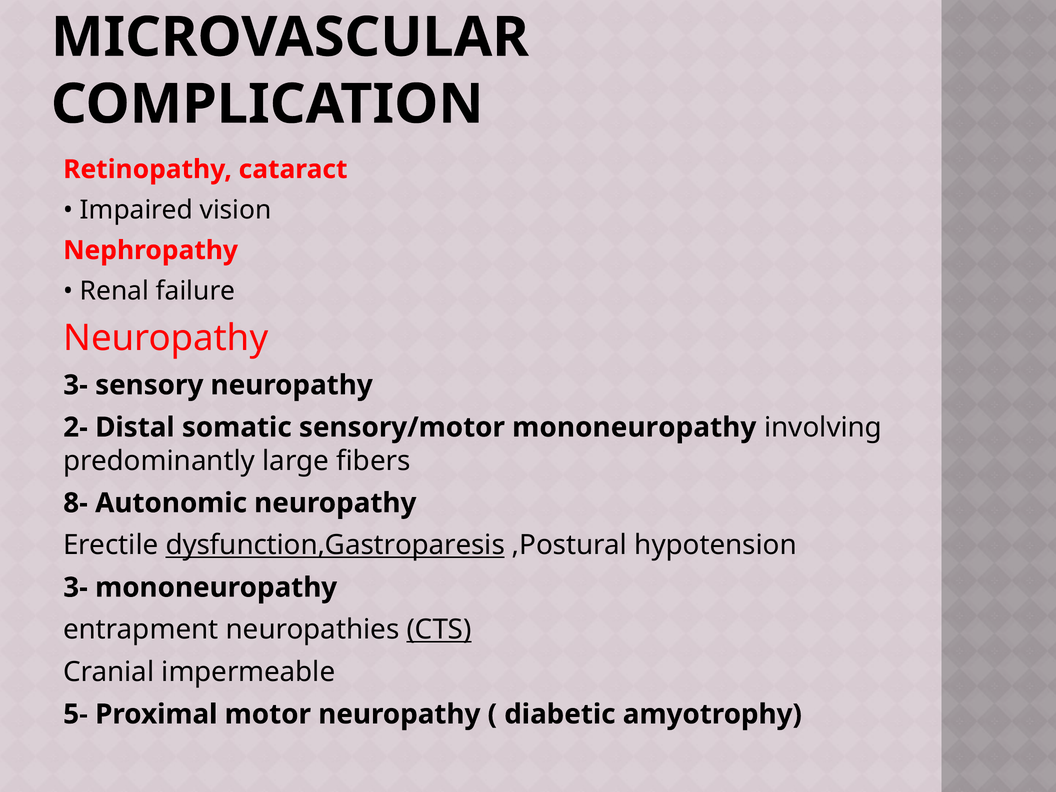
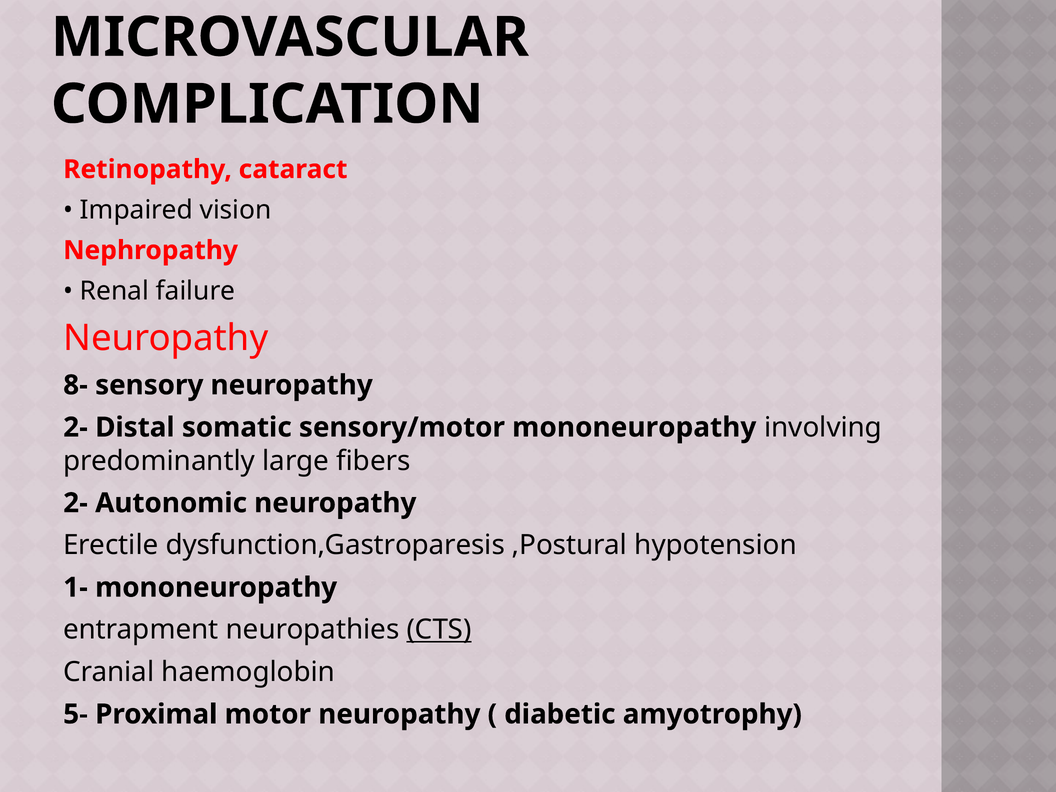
3-: 3- -> 8- (76, 385)
8-: 8- -> 2- (76, 503)
dysfunction,Gastroparesis underline: present -> none (335, 545)
3-: 3- -> 1- (76, 588)
impermeable: impermeable -> haemoglobin (248, 672)
